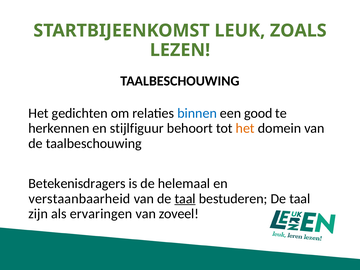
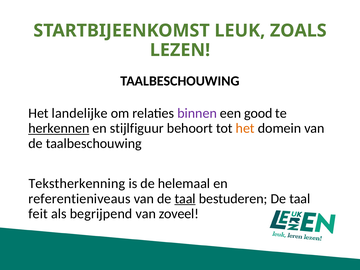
gedichten: gedichten -> landelijke (80, 113)
binnen colour: blue -> purple (197, 113)
herkennen underline: none -> present (59, 128)
Betekenisdragers: Betekenisdragers -> Tekstherkenning (77, 184)
verstaanbaarheid: verstaanbaarheid -> referentieniveaus (79, 199)
zijn: zijn -> feit (38, 214)
ervaringen: ervaringen -> begrijpend (101, 214)
